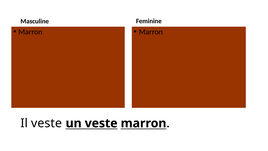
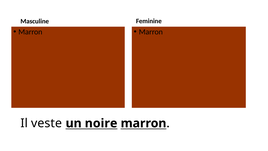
un veste: veste -> noire (101, 123)
